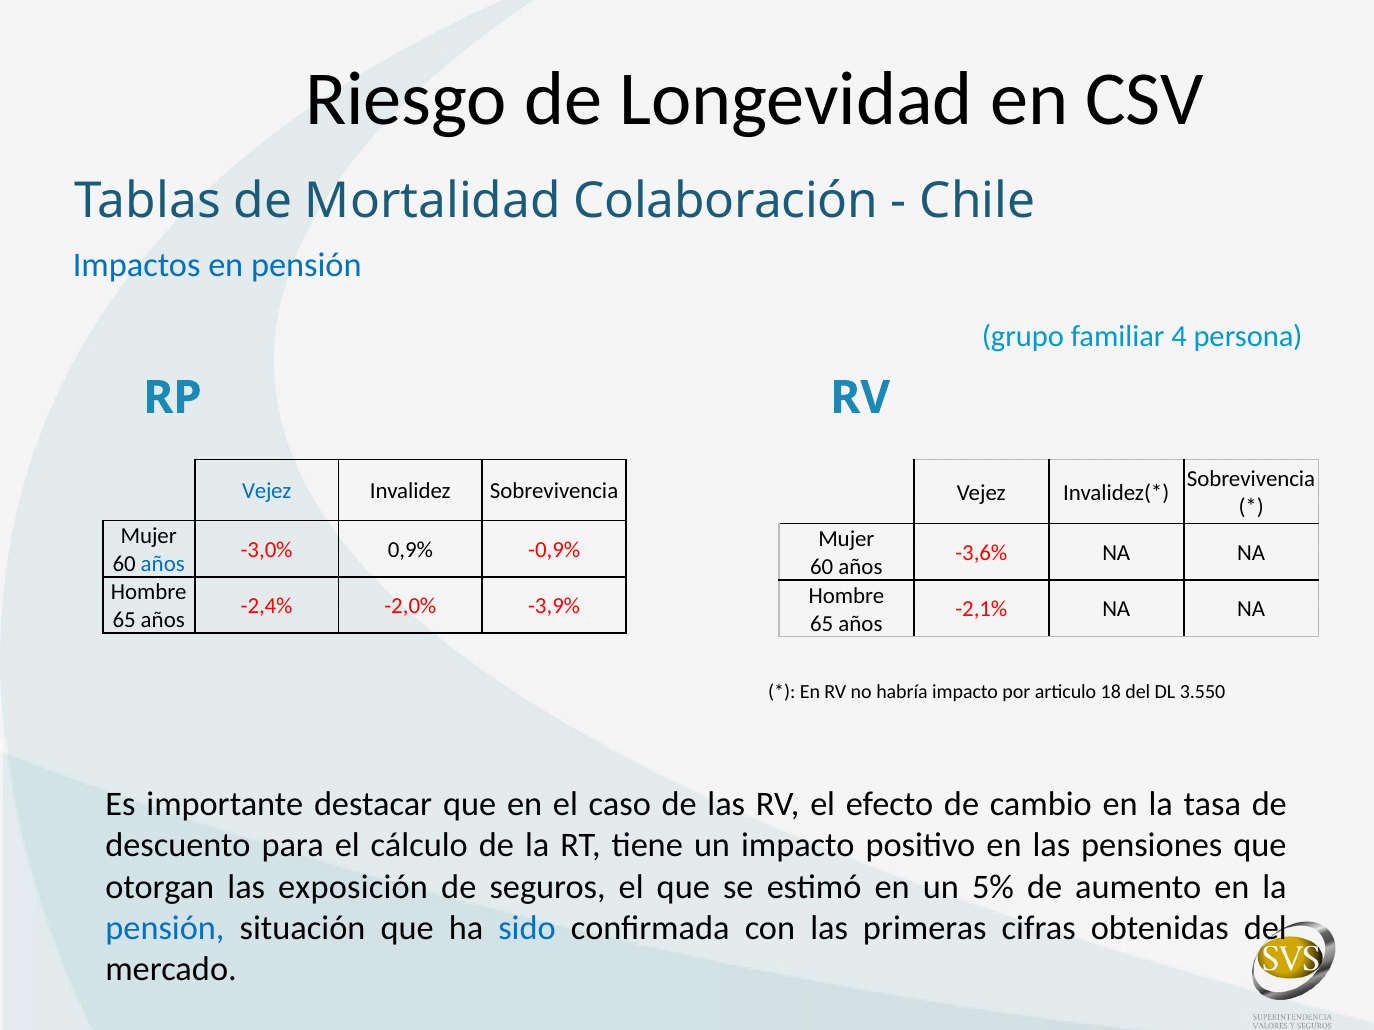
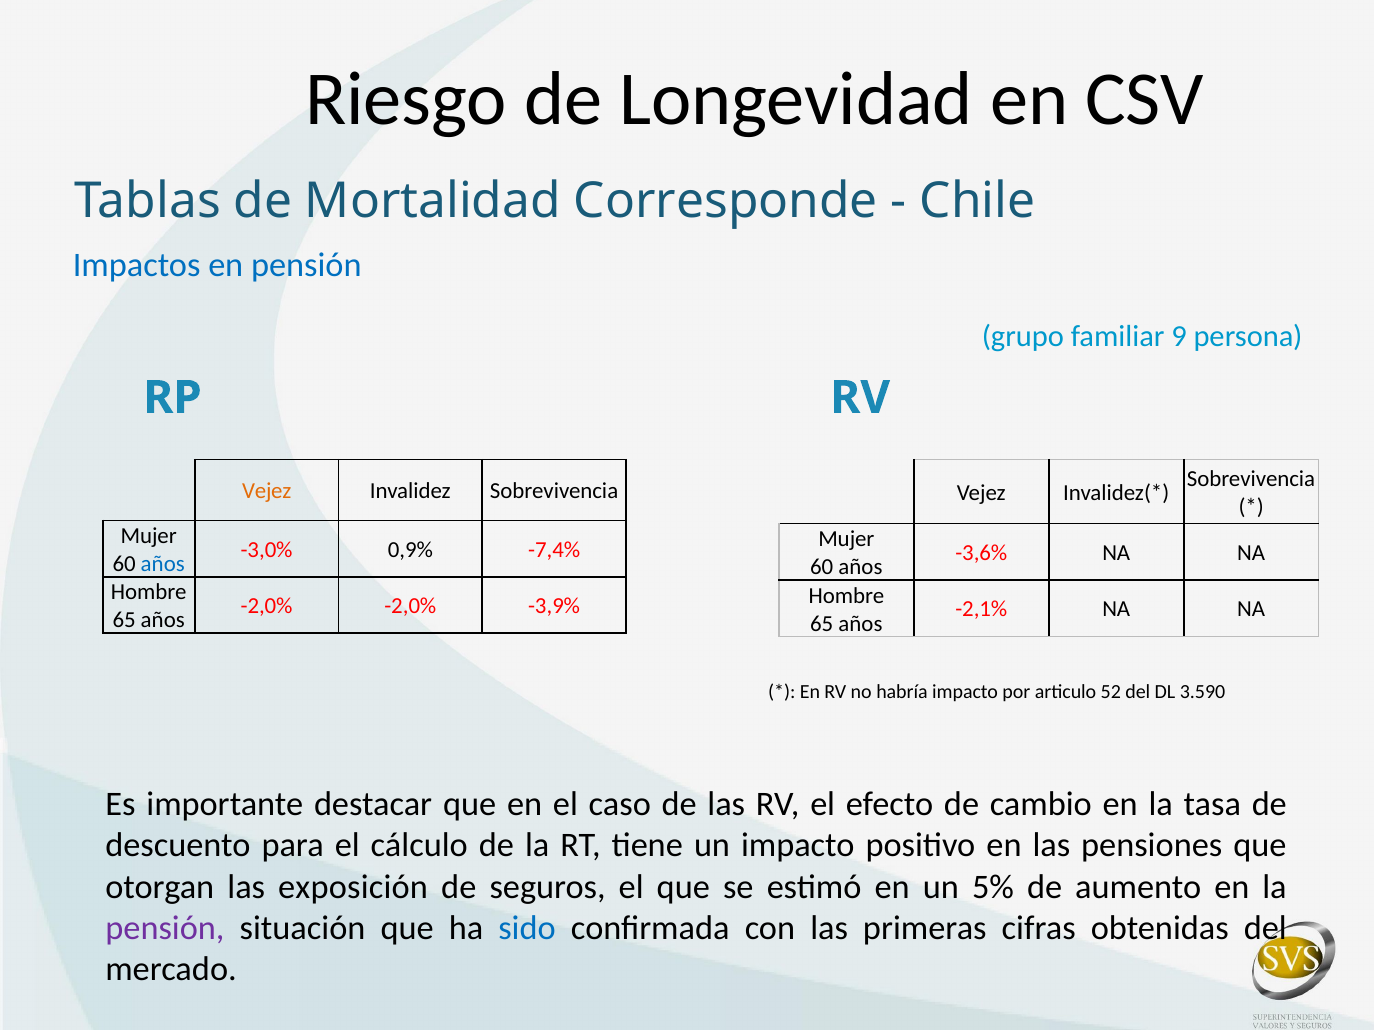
Colaboración: Colaboración -> Corresponde (726, 202)
4: 4 -> 9 (1179, 337)
Vejez colour: blue -> orange (267, 491)
-0,9%: -0,9% -> -7,4% (554, 550)
-2,4%: -2,4% -> -2,0% (267, 606)
18: 18 -> 52 (1111, 692)
3.550: 3.550 -> 3.590 (1203, 692)
pensión colour: blue -> purple (165, 928)
